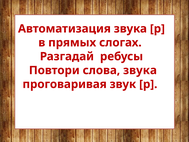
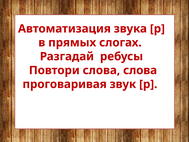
слова звука: звука -> слова (140, 70)
